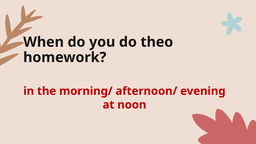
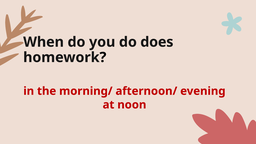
theo: theo -> does (157, 42)
